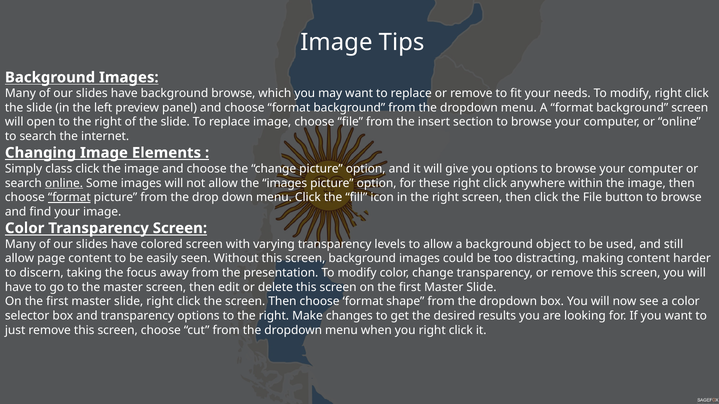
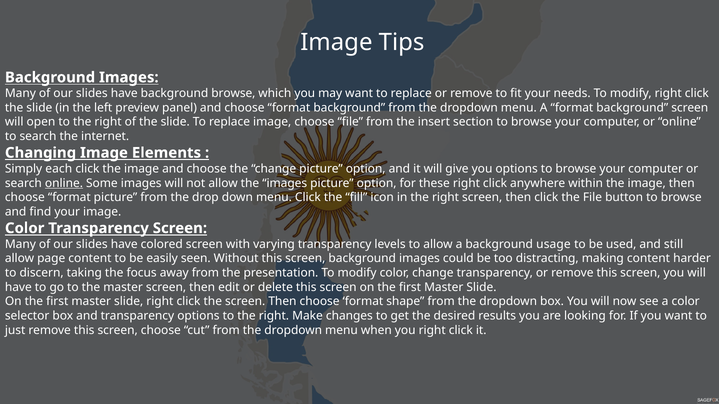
class: class -> each (59, 169)
format underline: present -> none (69, 198)
object: object -> usage (553, 244)
